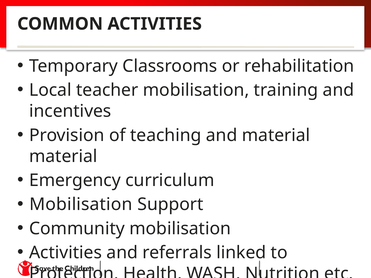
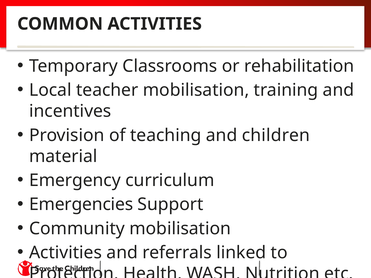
and material: material -> children (276, 135)
Mobilisation: Mobilisation -> Emergencies (81, 205)
